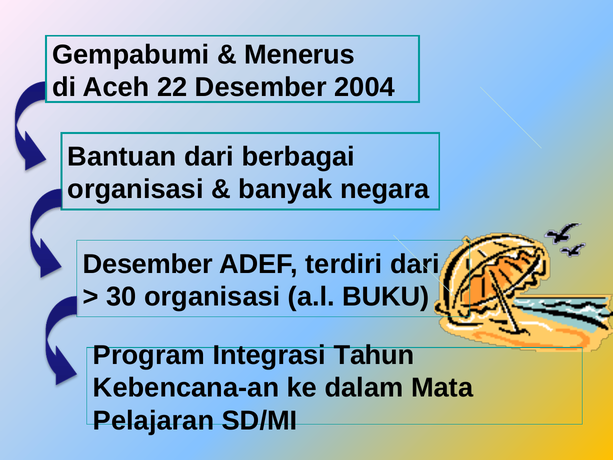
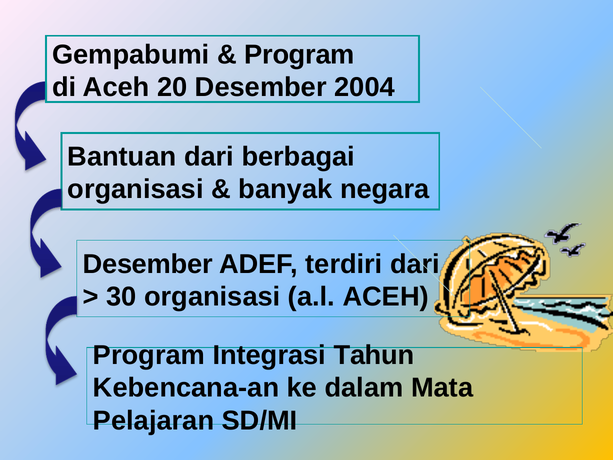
Menerus: Menerus -> Program (300, 55)
22: 22 -> 20 (172, 87)
a.l BUKU: BUKU -> ACEH (386, 297)
